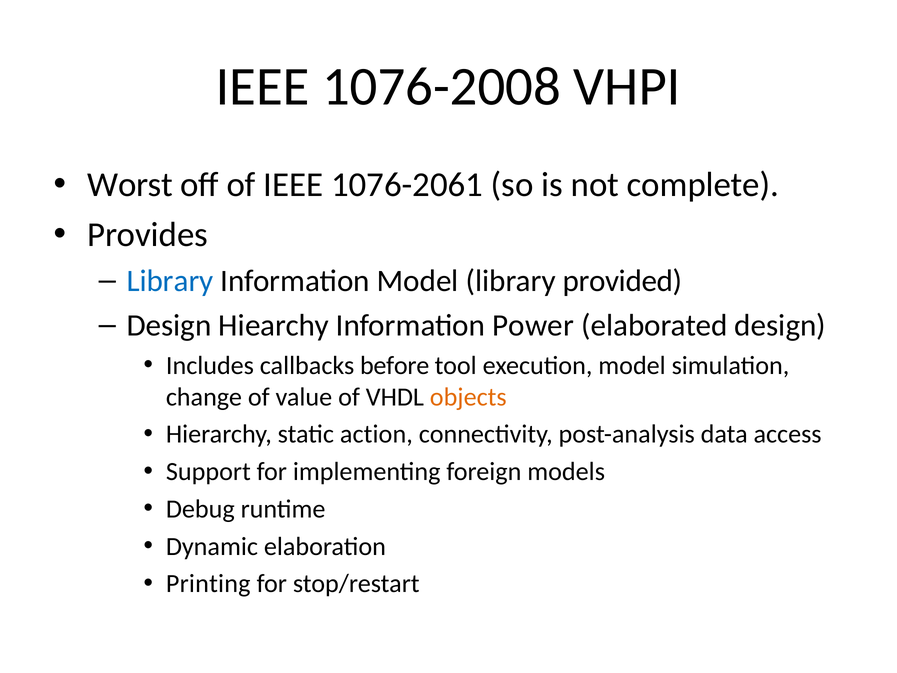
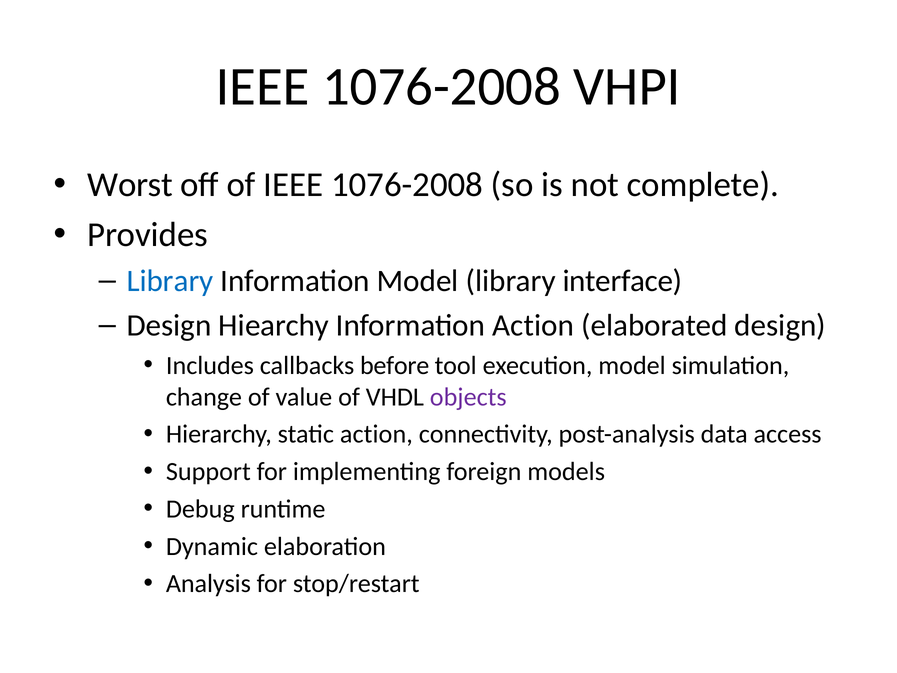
of IEEE 1076-2061: 1076-2061 -> 1076-2008 (407, 185)
provided: provided -> interface (622, 281)
Information Power: Power -> Action (533, 325)
objects colour: orange -> purple (468, 397)
Printing: Printing -> Analysis (208, 584)
